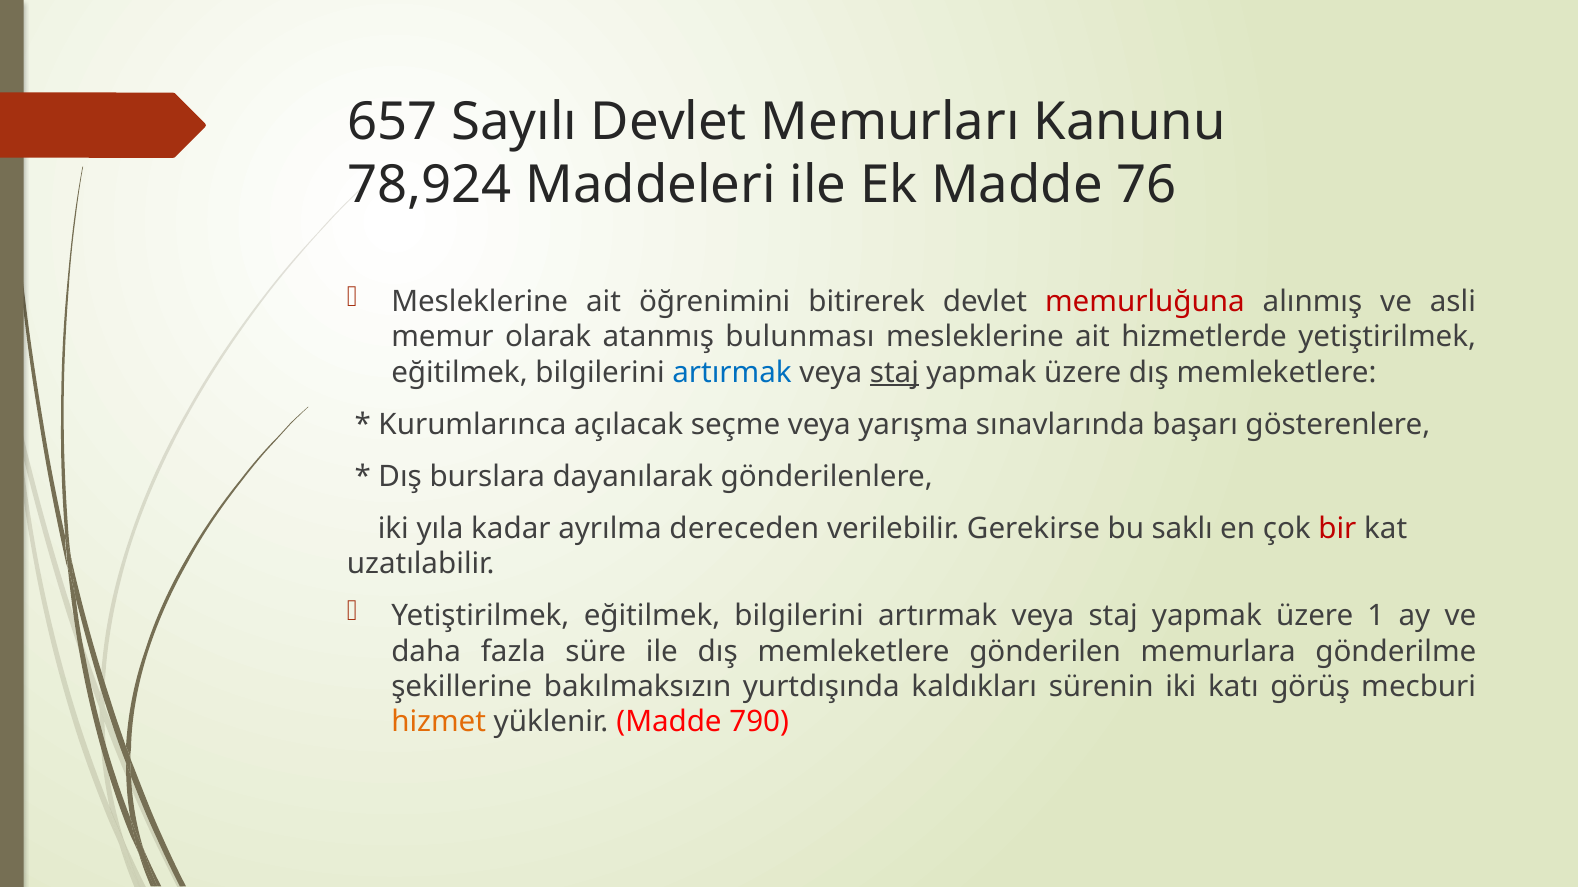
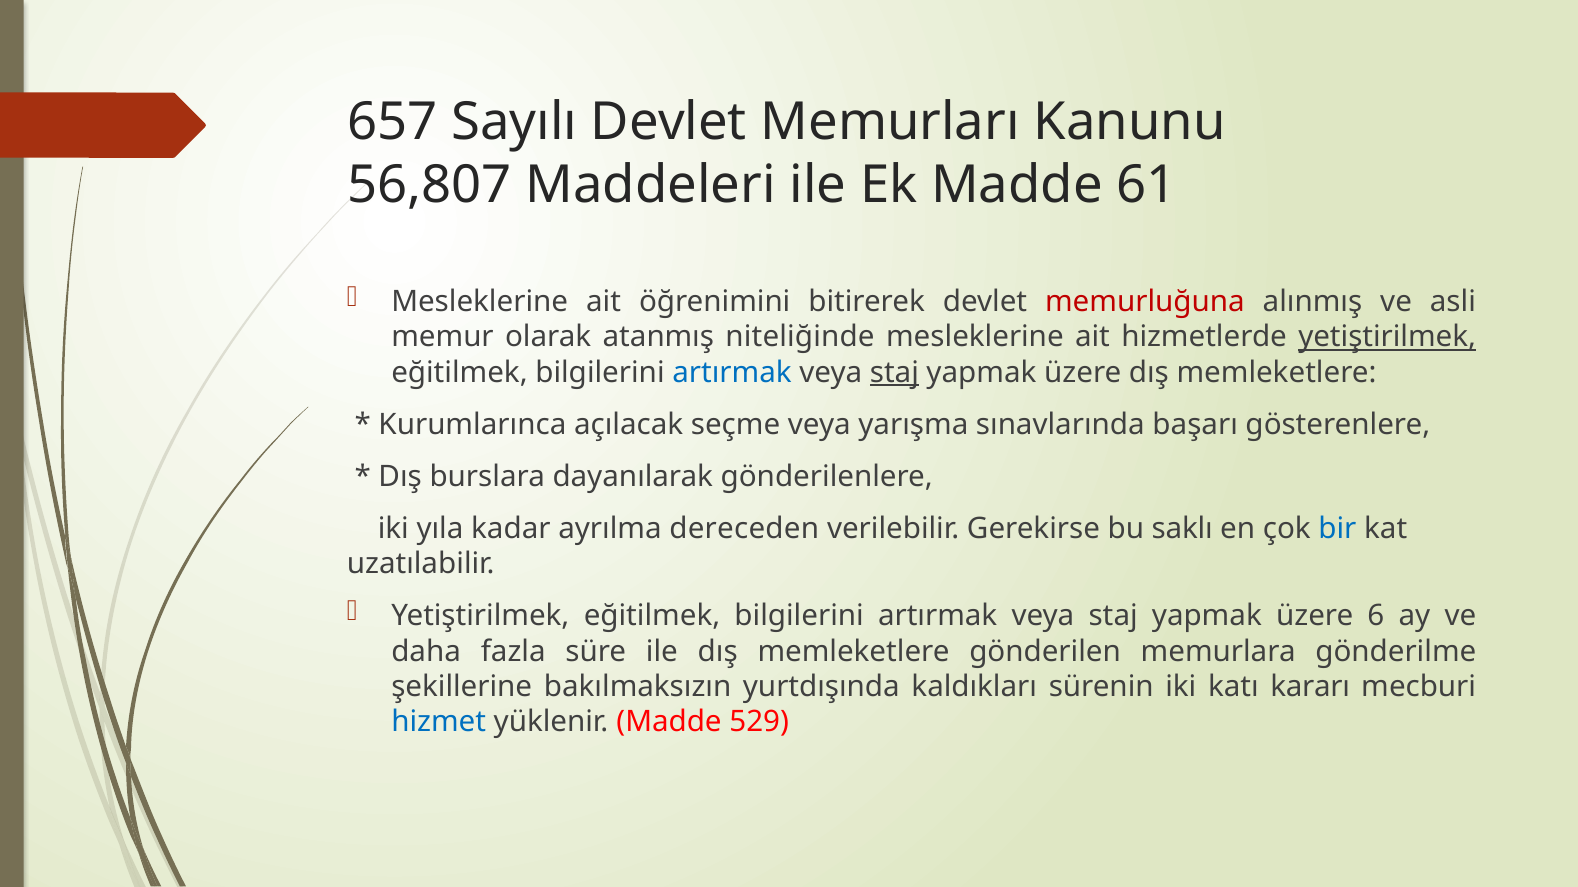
78,924: 78,924 -> 56,807 (430, 185)
76: 76 -> 61 (1146, 185)
bulunması: bulunması -> niteliğinde (800, 337)
yetiştirilmek underline: none -> present (1387, 337)
bir colour: red -> blue (1337, 529)
1: 1 -> 6 (1376, 616)
görüş: görüş -> kararı (1310, 687)
hizmet colour: orange -> blue (439, 723)
790: 790 -> 529 (759, 723)
